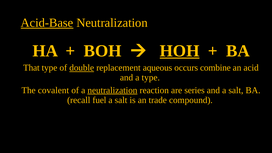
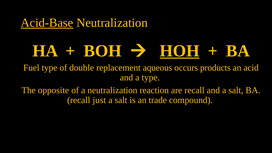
That: That -> Fuel (31, 68)
double underline: present -> none (82, 68)
combine: combine -> products (215, 68)
covalent: covalent -> opposite (53, 90)
neutralization underline: present -> none (112, 90)
are series: series -> recall (194, 90)
fuel: fuel -> just (99, 100)
